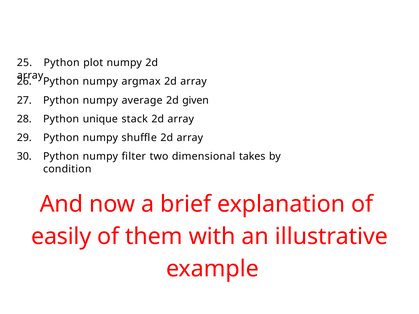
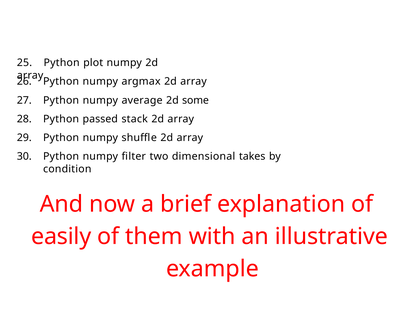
given: given -> some (196, 100)
unique: unique -> passed (100, 119)
